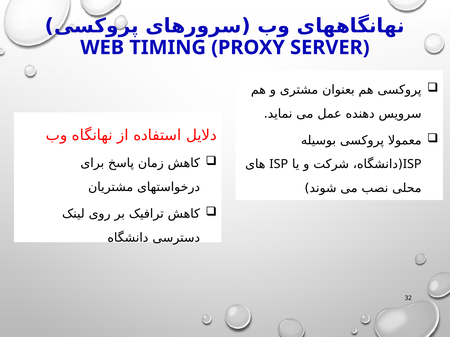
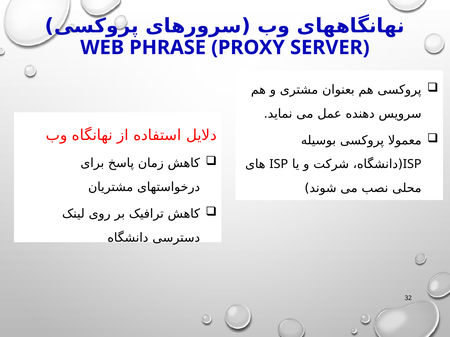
TIMING: TIMING -> PHRASE (168, 48)
